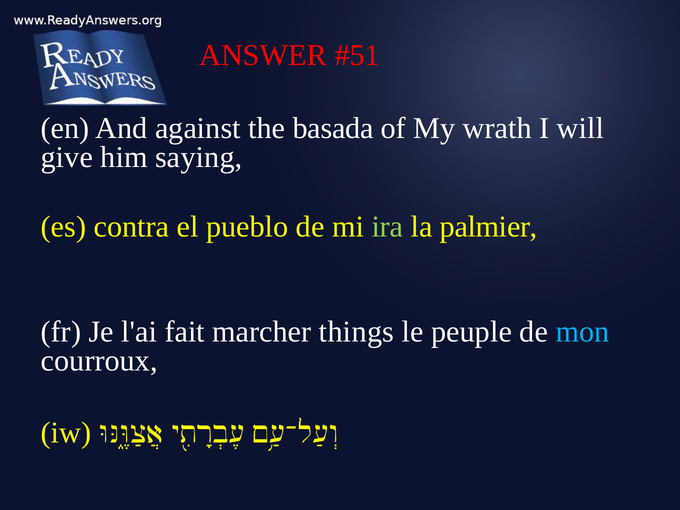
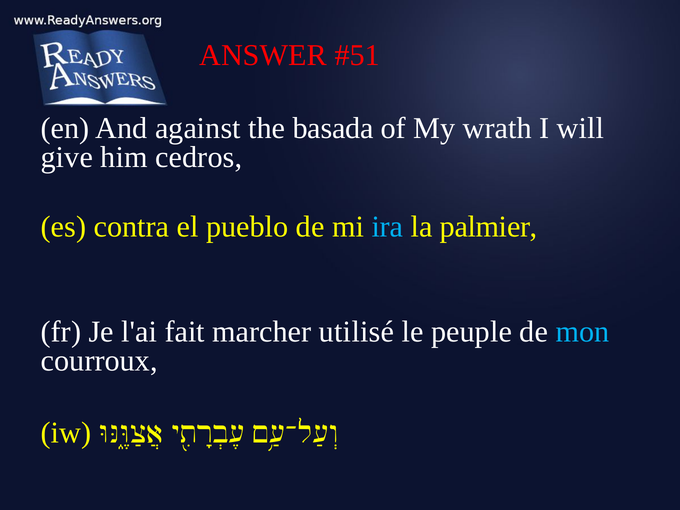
saying: saying -> cedros (199, 157)
ira colour: light green -> light blue (387, 227)
things: things -> utilisé (357, 332)
